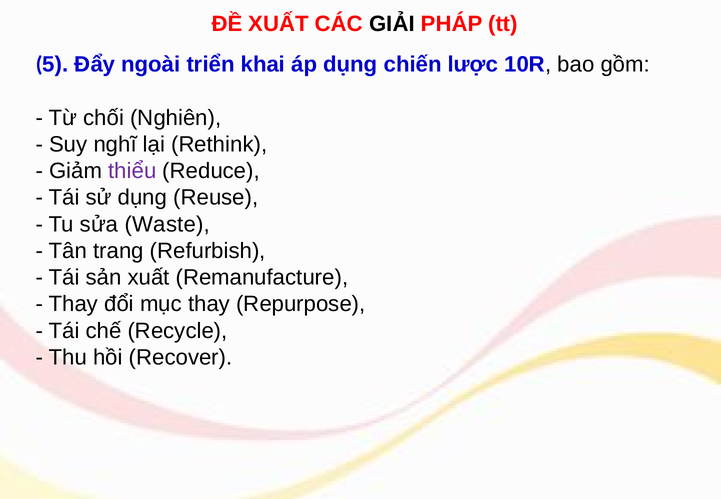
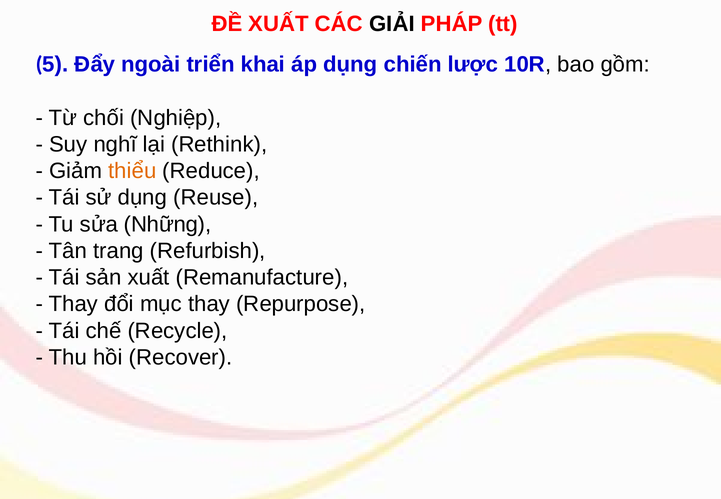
Nghiên: Nghiên -> Nghiệp (176, 118)
thiểu colour: purple -> orange (132, 171)
Waste: Waste -> Những (168, 224)
